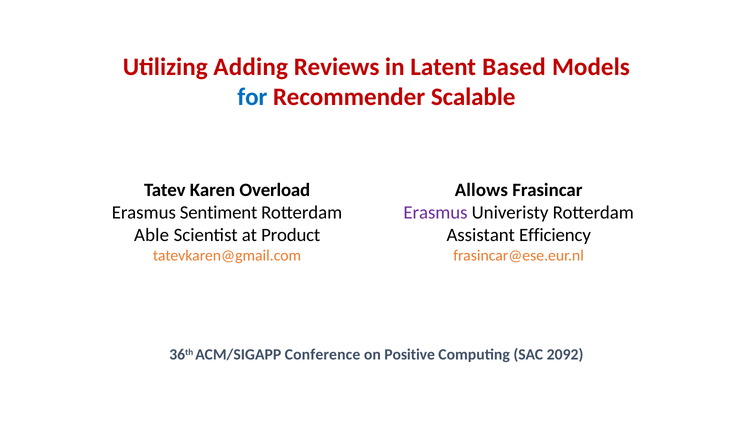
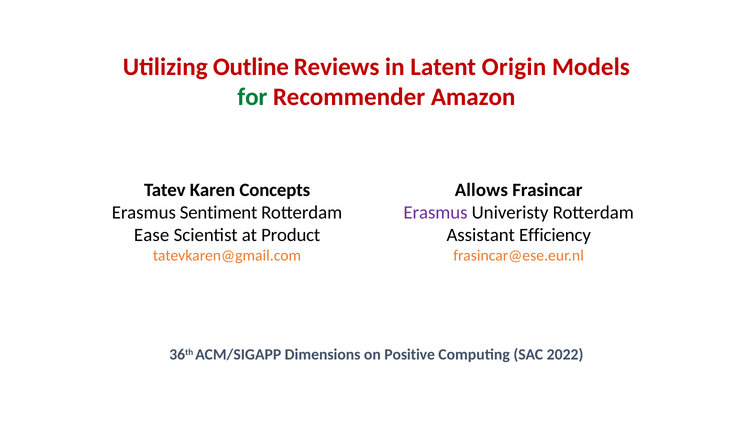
Adding: Adding -> Outline (251, 67)
Based: Based -> Origin (514, 67)
for colour: blue -> green (252, 97)
Scalable: Scalable -> Amazon (473, 97)
Overload: Overload -> Concepts (275, 190)
Able: Able -> Ease (152, 235)
Conference: Conference -> Dimensions (323, 355)
2092: 2092 -> 2022 (565, 355)
